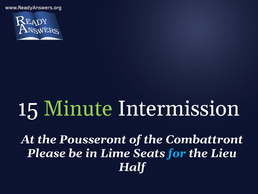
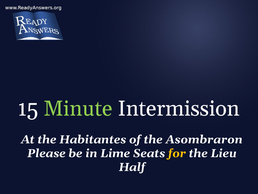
Pousseront: Pousseront -> Habitantes (93, 139)
Combattront: Combattront -> Asombraron (204, 139)
for colour: light blue -> yellow (177, 153)
